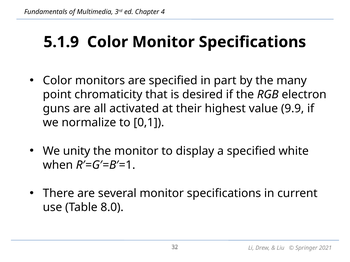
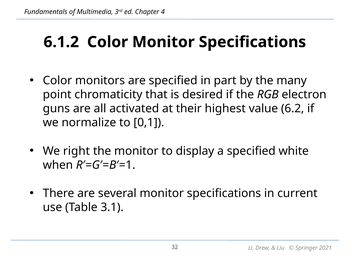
5.1.9: 5.1.9 -> 6.1.2 (61, 42)
9.9: 9.9 -> 6.2 (293, 109)
unity: unity -> right (76, 151)
8.0: 8.0 -> 3.1 (112, 208)
